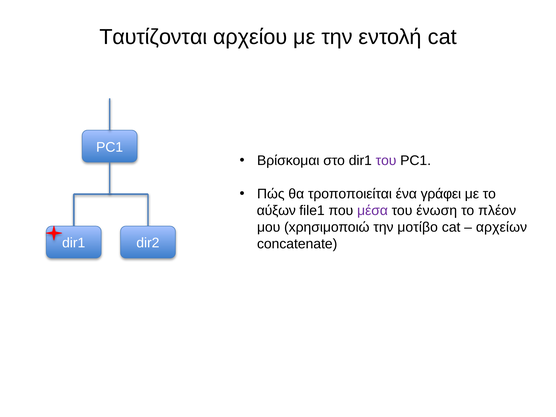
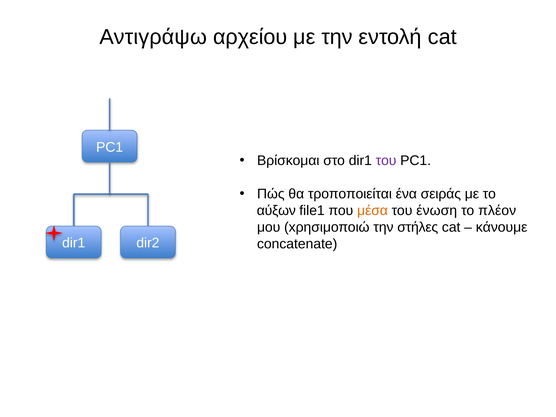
Ταυτίζονται: Ταυτίζονται -> Αντιγράψω (153, 37)
γράφει: γράφει -> σειράς (441, 194)
μέσα colour: purple -> orange (372, 211)
μοτίβο: μοτίβο -> στήλες (418, 227)
αρχείων: αρχείων -> κάνουμε (502, 227)
